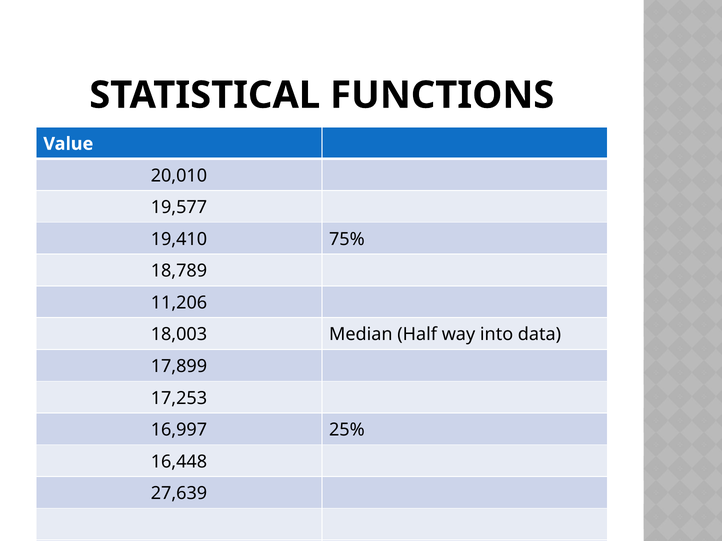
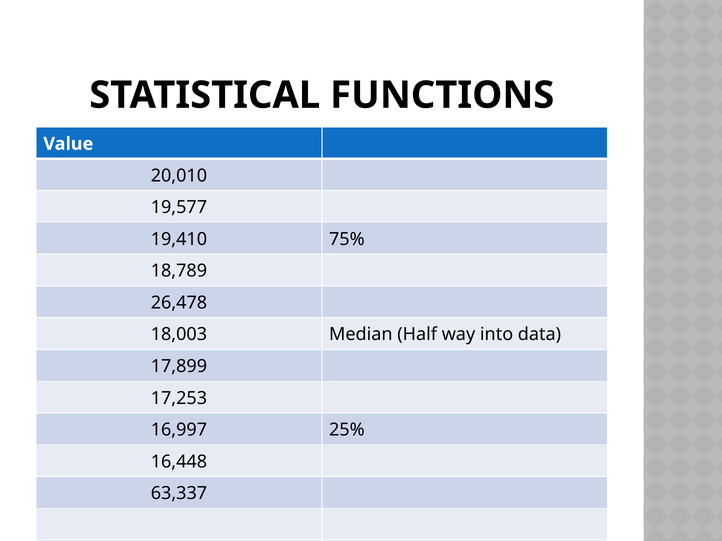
11,206: 11,206 -> 26,478 (179, 303)
27,639: 27,639 -> 63,337 (179, 494)
